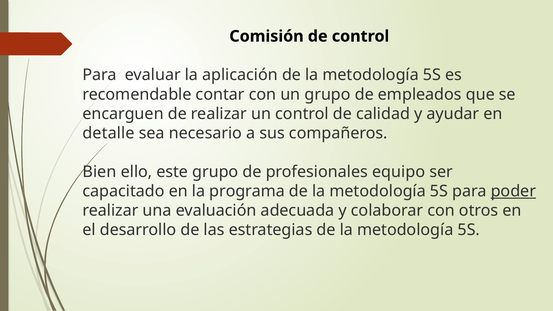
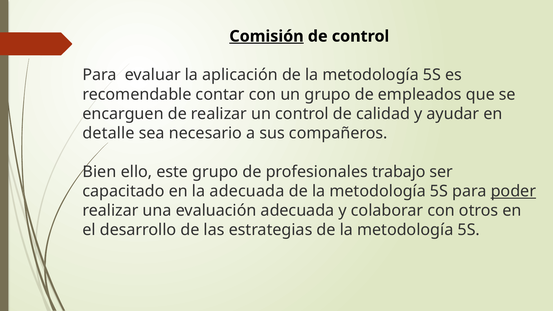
Comisión underline: none -> present (267, 36)
equipo: equipo -> trabajo (399, 172)
la programa: programa -> adecuada (247, 191)
